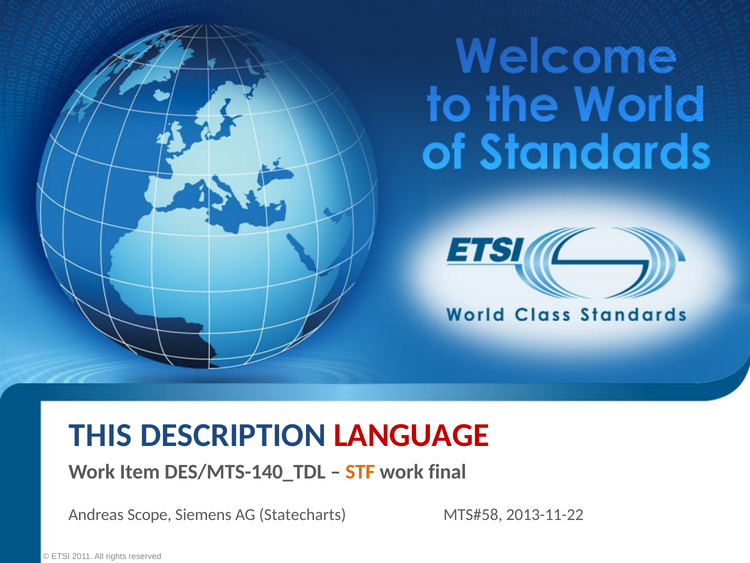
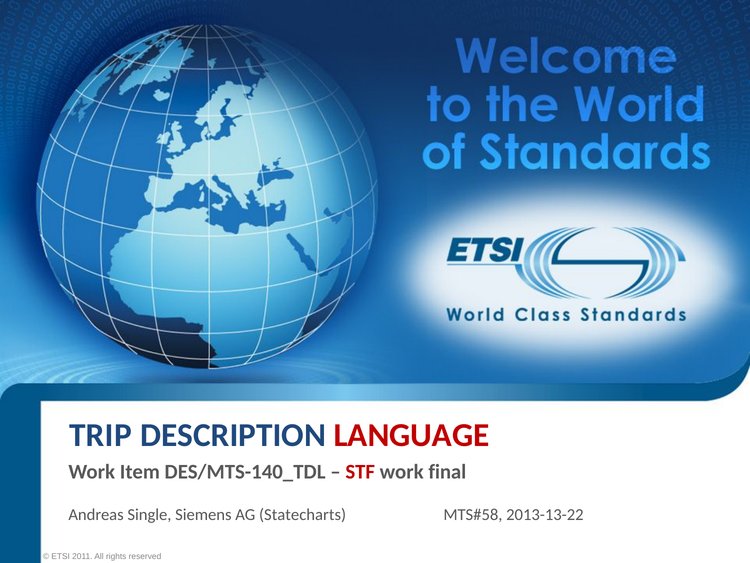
THIS: THIS -> TRIP (100, 435)
STF colour: orange -> red (360, 472)
Scope: Scope -> Single (149, 514)
2013-11-22: 2013-11-22 -> 2013-13-22 (545, 514)
